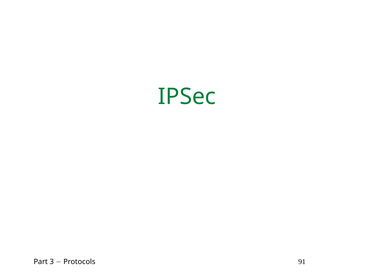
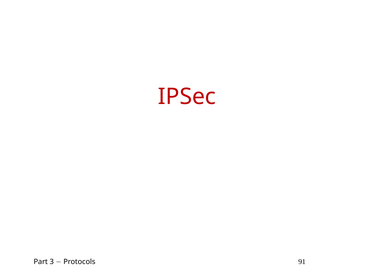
IPSec colour: green -> red (187, 97)
